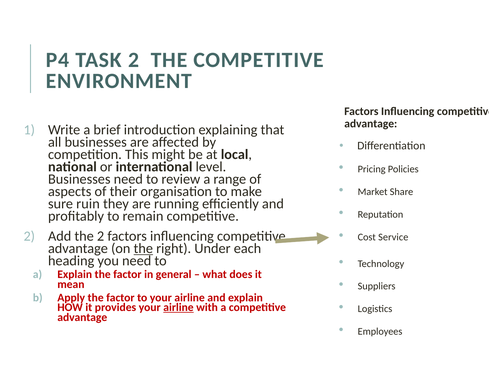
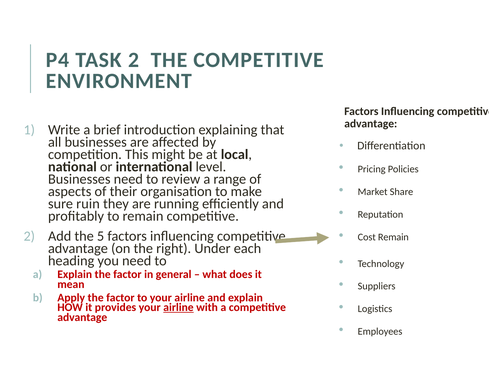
the 2: 2 -> 5 (101, 236)
Cost Service: Service -> Remain (393, 237)
the underline: present -> none (143, 248)
